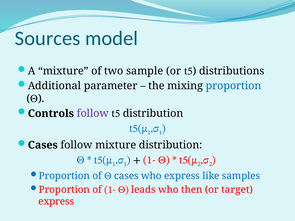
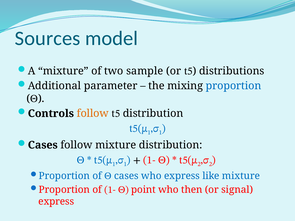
follow colour: purple -> orange (93, 114)
samples: samples -> mixture (241, 176)
leads: leads -> point (143, 190)
target: target -> signal (237, 190)
